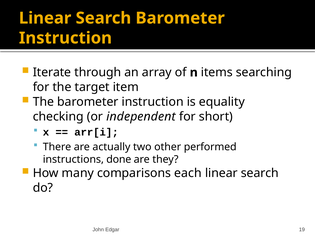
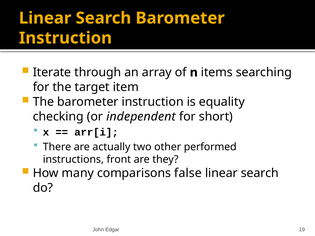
done: done -> front (119, 160)
each: each -> false (188, 173)
